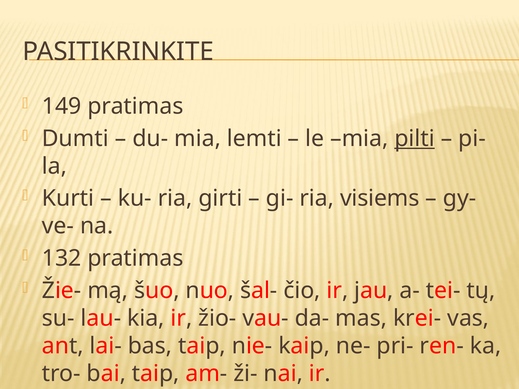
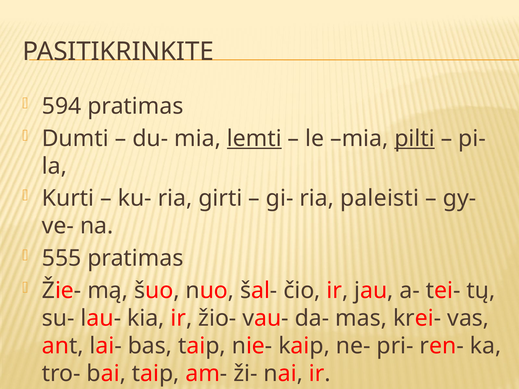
149: 149 -> 594 (62, 106)
lemti underline: none -> present (254, 139)
visiems: visiems -> paleisti (380, 199)
132: 132 -> 555 (62, 259)
